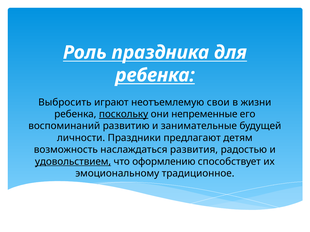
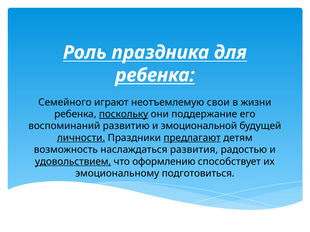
Выбросить: Выбросить -> Семейного (65, 102)
непременные: непременные -> поддержание (204, 114)
занимательные: занимательные -> эмоциональной (199, 126)
личности underline: none -> present (81, 138)
предлагают underline: none -> present (192, 138)
традиционное: традиционное -> подготовиться (198, 174)
